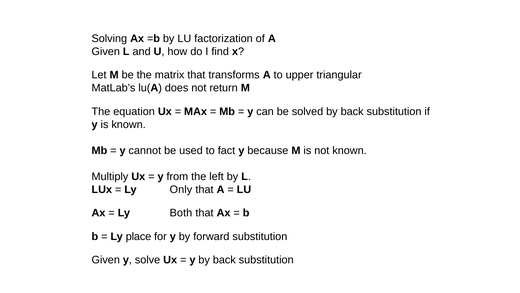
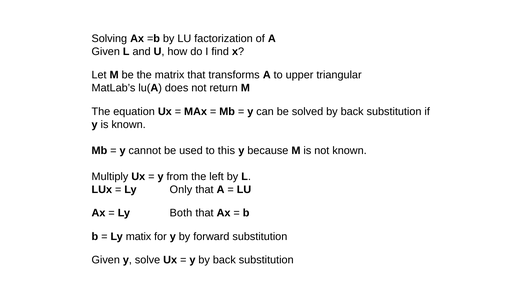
fact: fact -> this (226, 150)
place: place -> matix (139, 236)
